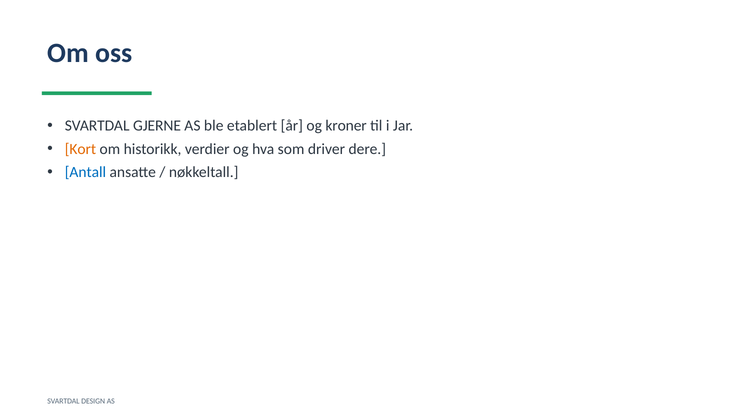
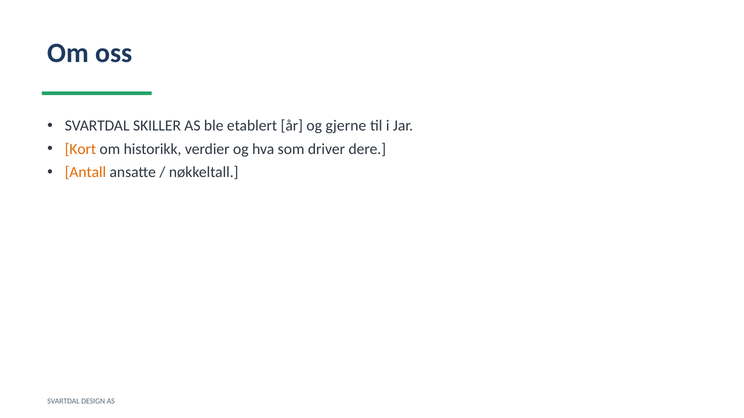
GJERNE: GJERNE -> SKILLER (157, 126)
kroner: kroner -> gjerne (346, 126)
Antall colour: blue -> orange (85, 173)
